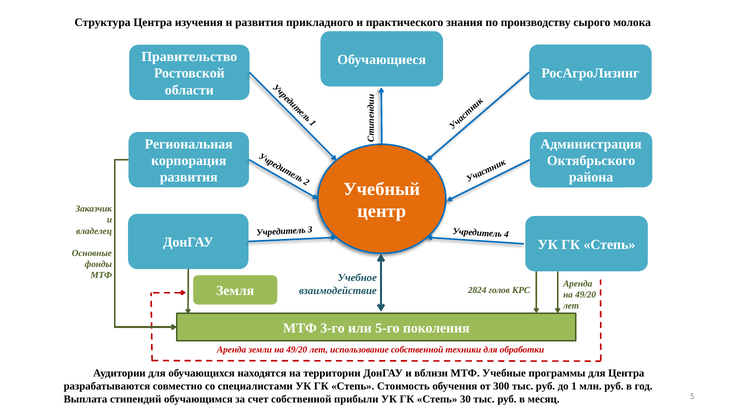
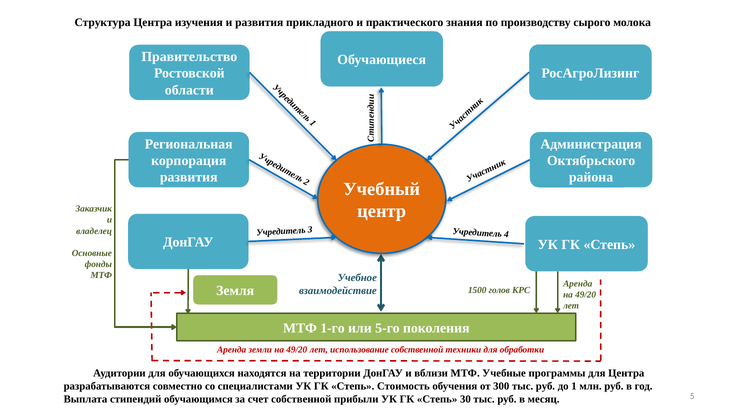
2824: 2824 -> 1500 (477, 290)
3-го: 3-го -> 1-го (332, 328)
